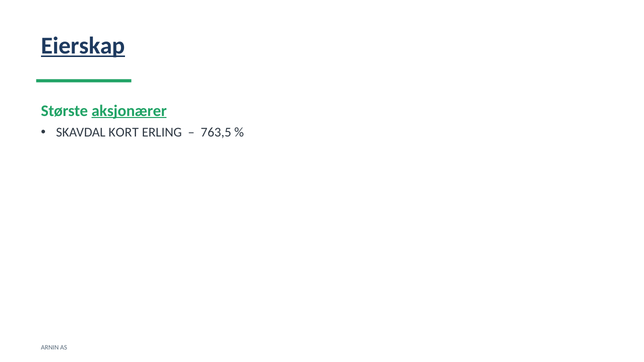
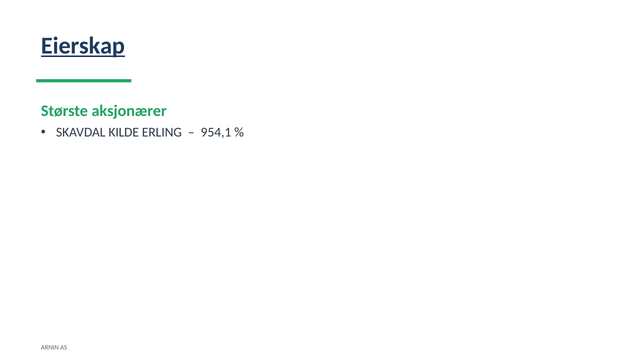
aksjonærer underline: present -> none (129, 111)
KORT: KORT -> KILDE (124, 132)
763,5: 763,5 -> 954,1 (216, 132)
